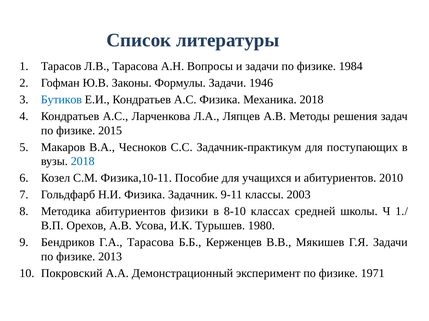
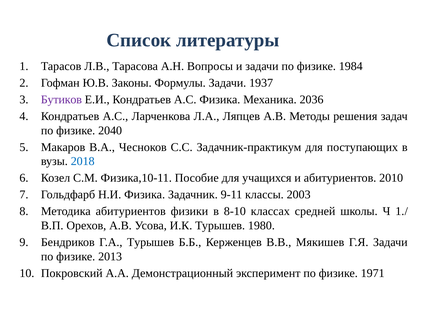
1946: 1946 -> 1937 (261, 83)
Бутиков colour: blue -> purple (61, 100)
Механика 2018: 2018 -> 2036 (312, 100)
2015: 2015 -> 2040 (110, 131)
Г.А Тарасова: Тарасова -> Турышев (151, 243)
